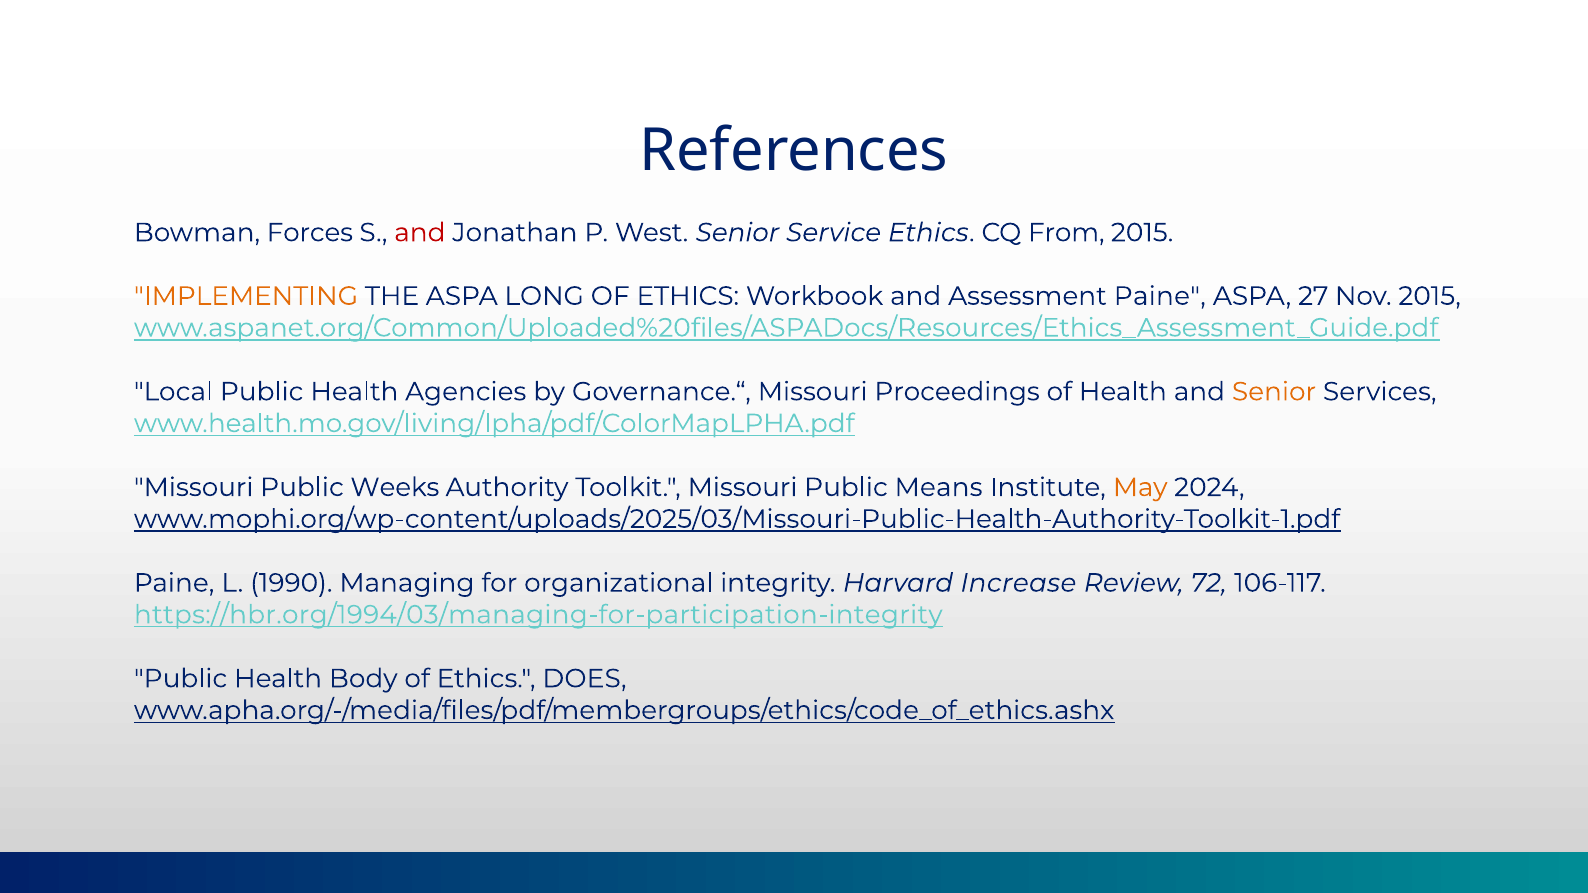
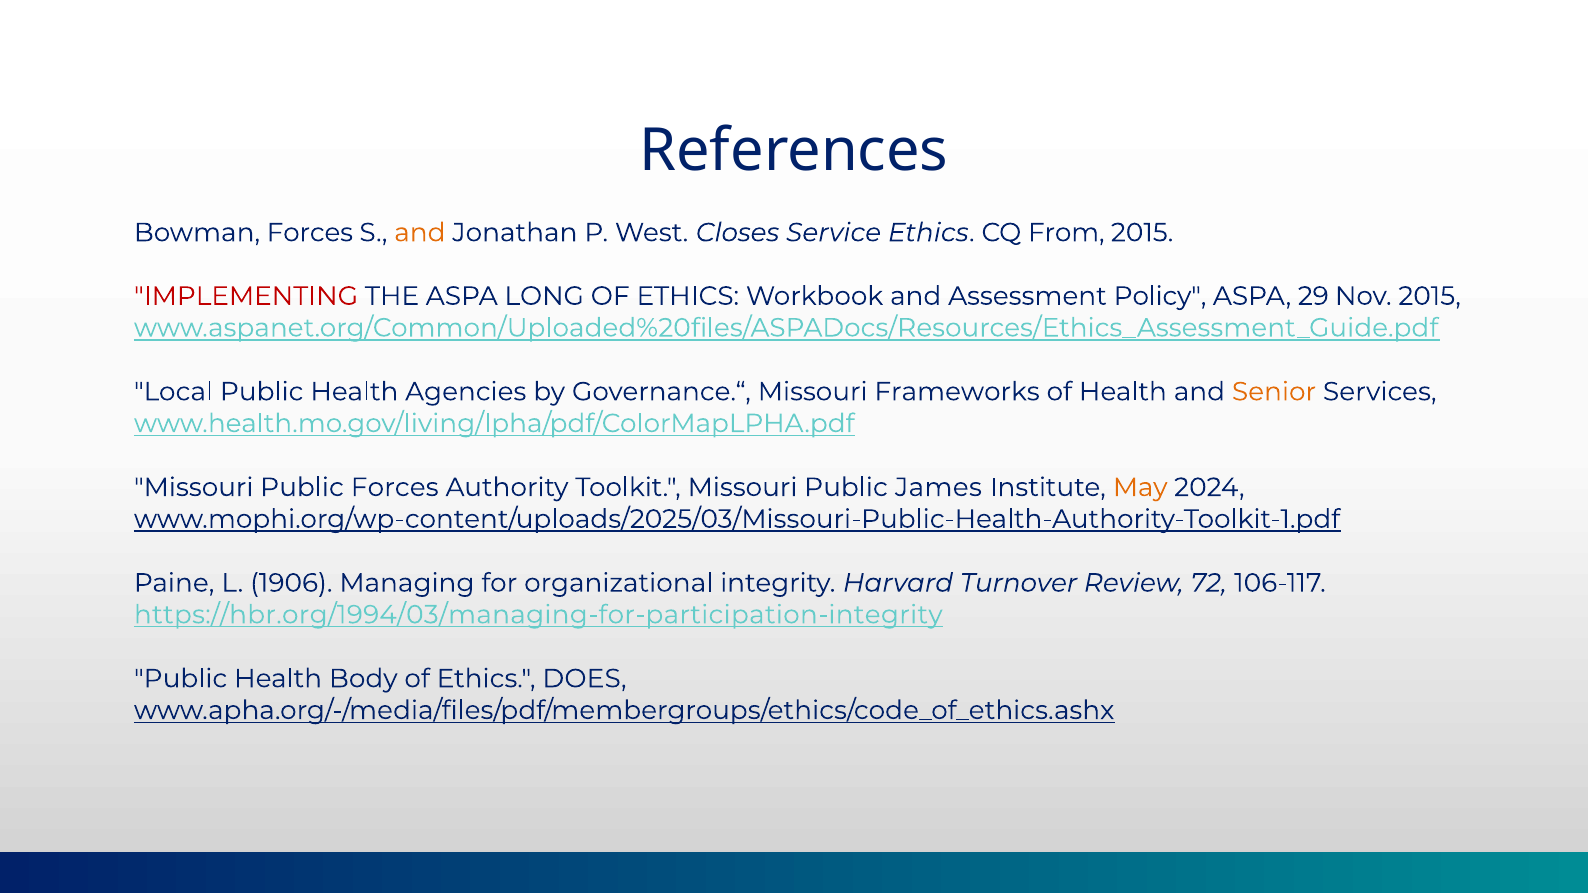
and colour: red -> orange (420, 233)
West Senior: Senior -> Closes (737, 233)
IMPLEMENTING colour: orange -> red (246, 296)
Assessment Paine: Paine -> Policy (1160, 296)
27: 27 -> 29 (1313, 296)
Proceedings: Proceedings -> Frameworks (957, 392)
Public Weeks: Weeks -> Forces (395, 487)
Means: Means -> James (938, 487)
1990: 1990 -> 1906 (291, 583)
Increase: Increase -> Turnover (1019, 583)
